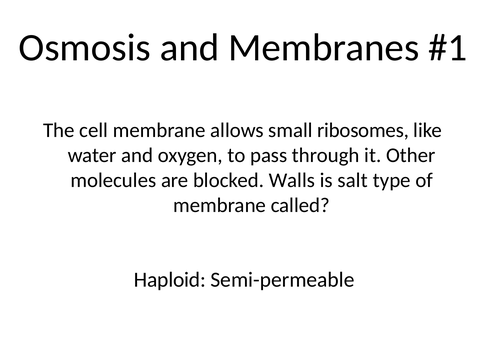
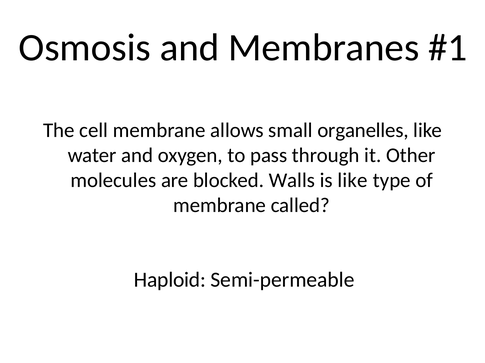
ribosomes: ribosomes -> organelles (363, 130)
is salt: salt -> like (353, 181)
